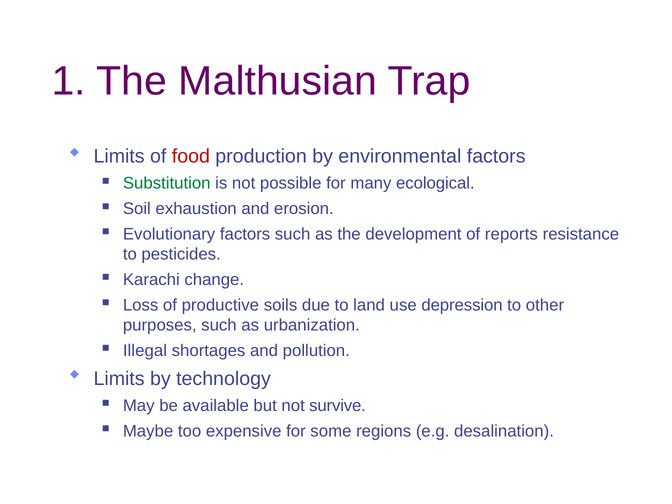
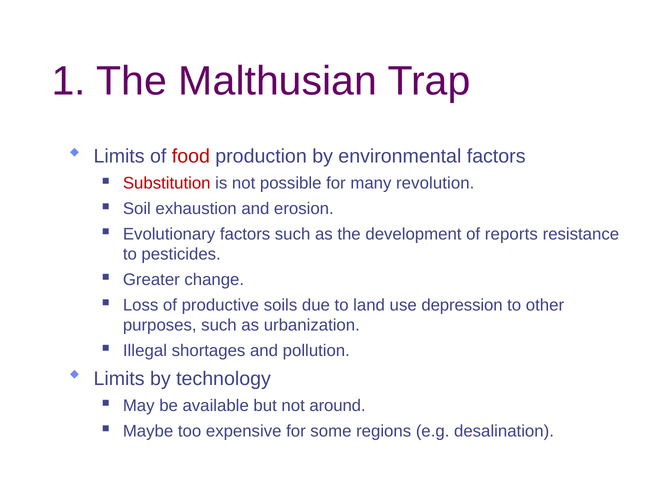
Substitution colour: green -> red (167, 183)
ecological: ecological -> revolution (435, 183)
Karachi: Karachi -> Greater (151, 280)
survive: survive -> around (338, 406)
